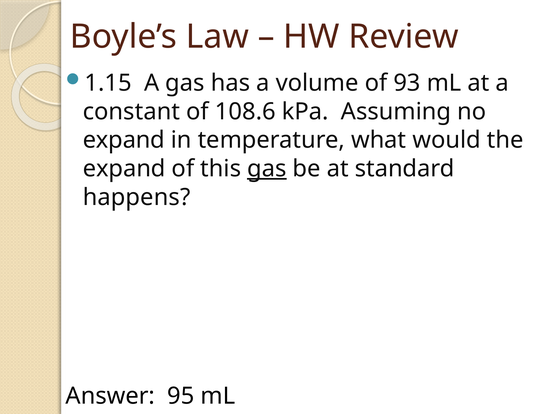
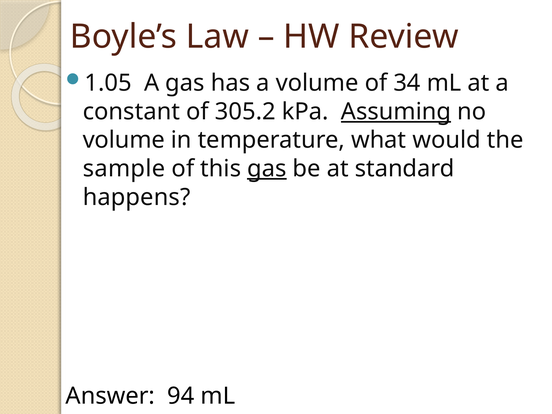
1.15: 1.15 -> 1.05 (108, 83)
93: 93 -> 34 (407, 83)
108.6: 108.6 -> 305.2 (245, 112)
Assuming underline: none -> present (396, 112)
expand: expand -> volume (124, 140)
expand: expand -> sample (124, 169)
95: 95 -> 94 (181, 396)
